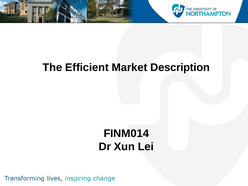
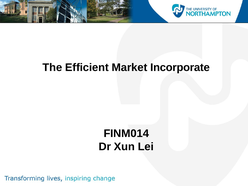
Description: Description -> Incorporate (180, 67)
